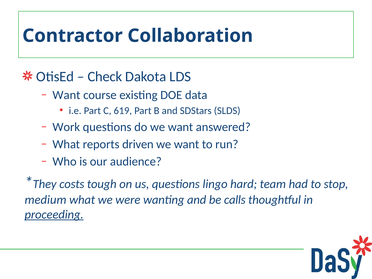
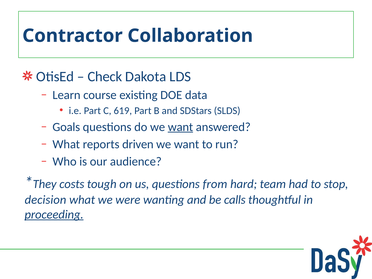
Want: Want -> Learn (66, 95)
Work: Work -> Goals (66, 127)
want underline: none -> present (180, 127)
lingo: lingo -> from (215, 184)
medium: medium -> decision (46, 200)
